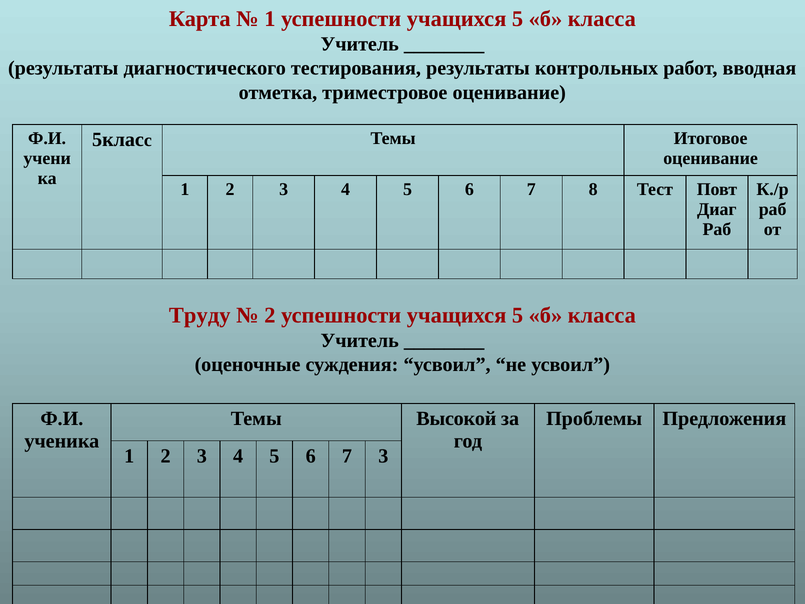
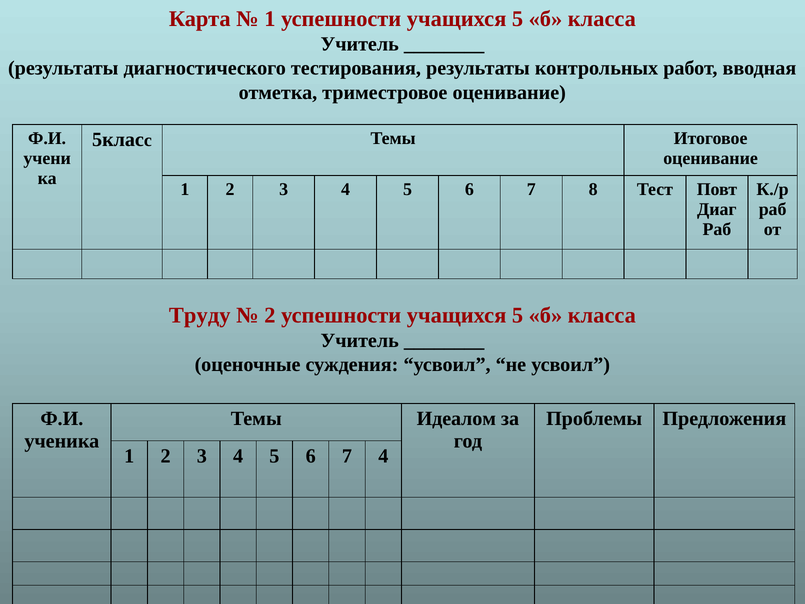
Высокой: Высокой -> Идеалом (456, 419)
7 3: 3 -> 4 (383, 456)
